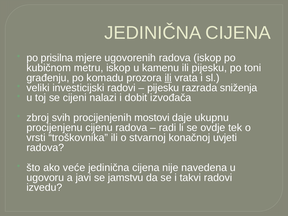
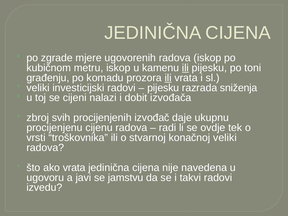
prisilna: prisilna -> zgrade (57, 58)
ili underline: none -> present (185, 68)
mostovi: mostovi -> izvođač (152, 118)
konačnoj uvjeti: uvjeti -> veliki (225, 138)
ako veće: veće -> vrata (74, 168)
